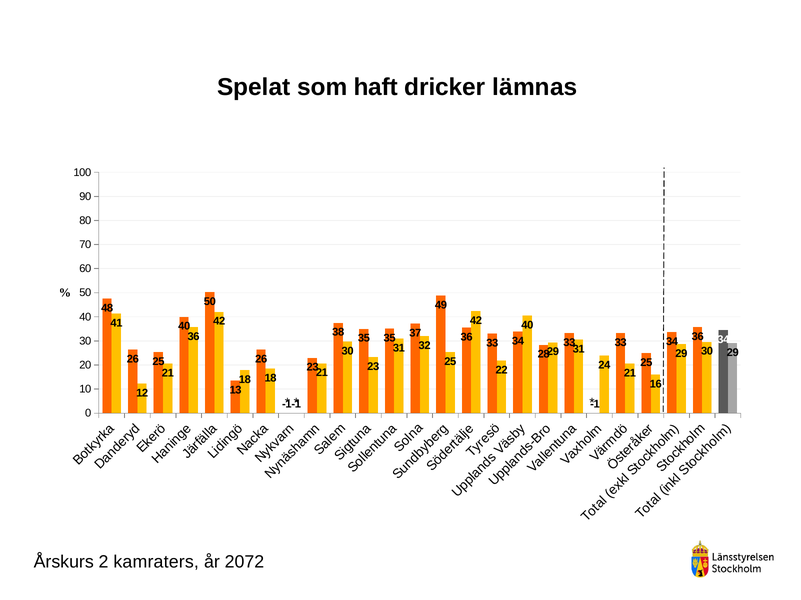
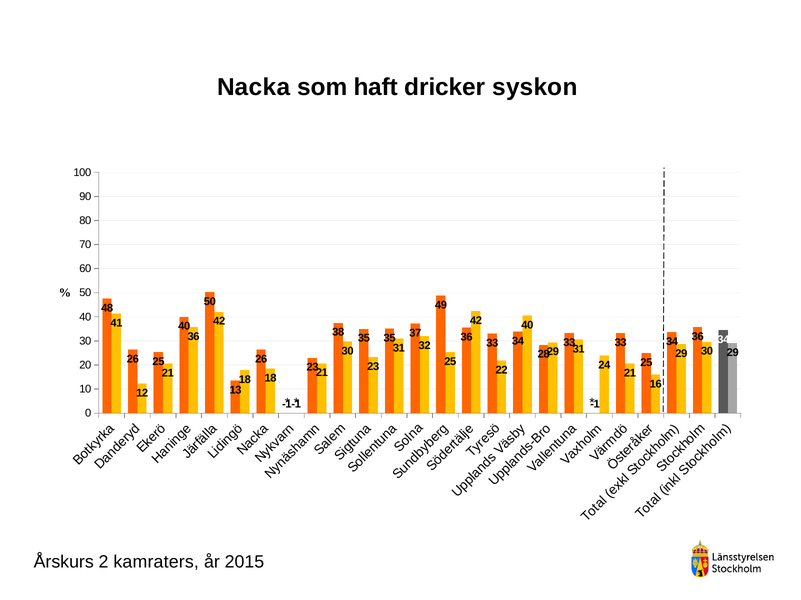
Spelat: Spelat -> Nacka (254, 87)
lämnas: lämnas -> syskon (535, 87)
2072: 2072 -> 2015 (244, 562)
